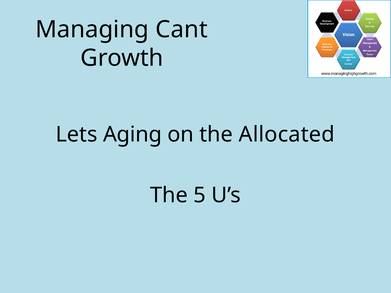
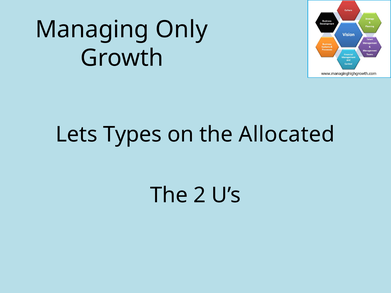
Cant: Cant -> Only (182, 29)
Aging: Aging -> Types (132, 134)
5: 5 -> 2 (200, 195)
